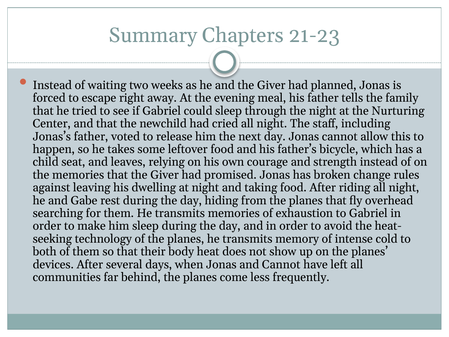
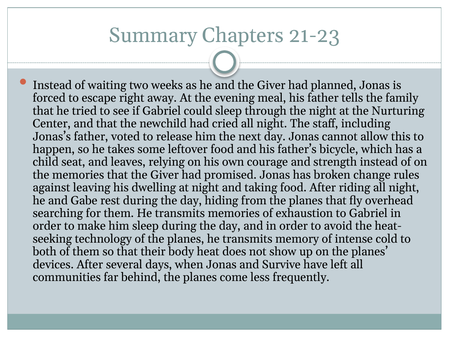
and Cannot: Cannot -> Survive (281, 264)
